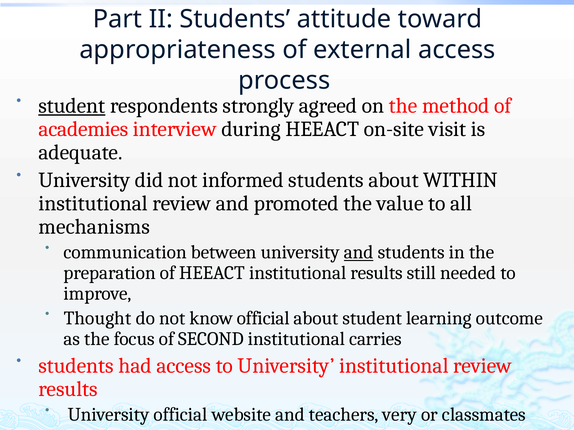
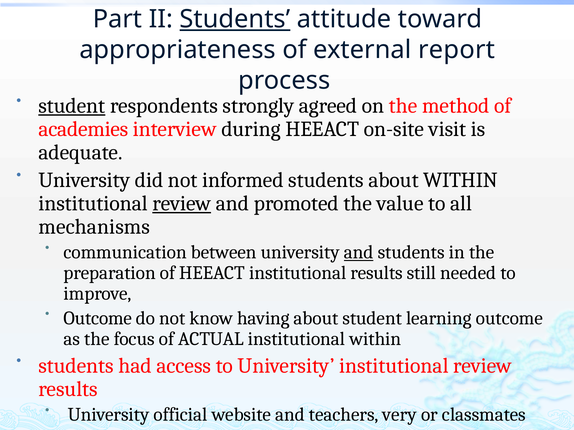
Students underline: none -> present (235, 19)
external access: access -> report (457, 50)
review underline: none -> present (182, 204)
Thought: Thought -> Outcome (98, 319)
know official: official -> having (263, 319)
SECOND: SECOND -> ACTUAL (211, 339)
institutional carries: carries -> within (375, 339)
